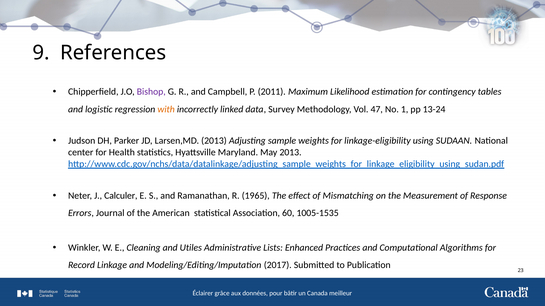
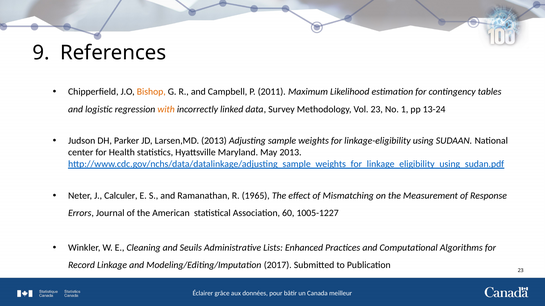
Bishop colour: purple -> orange (151, 92)
Vol 47: 47 -> 23 (377, 109)
1005-1535: 1005-1535 -> 1005-1227 (318, 213)
Utiles: Utiles -> Seuils (191, 248)
